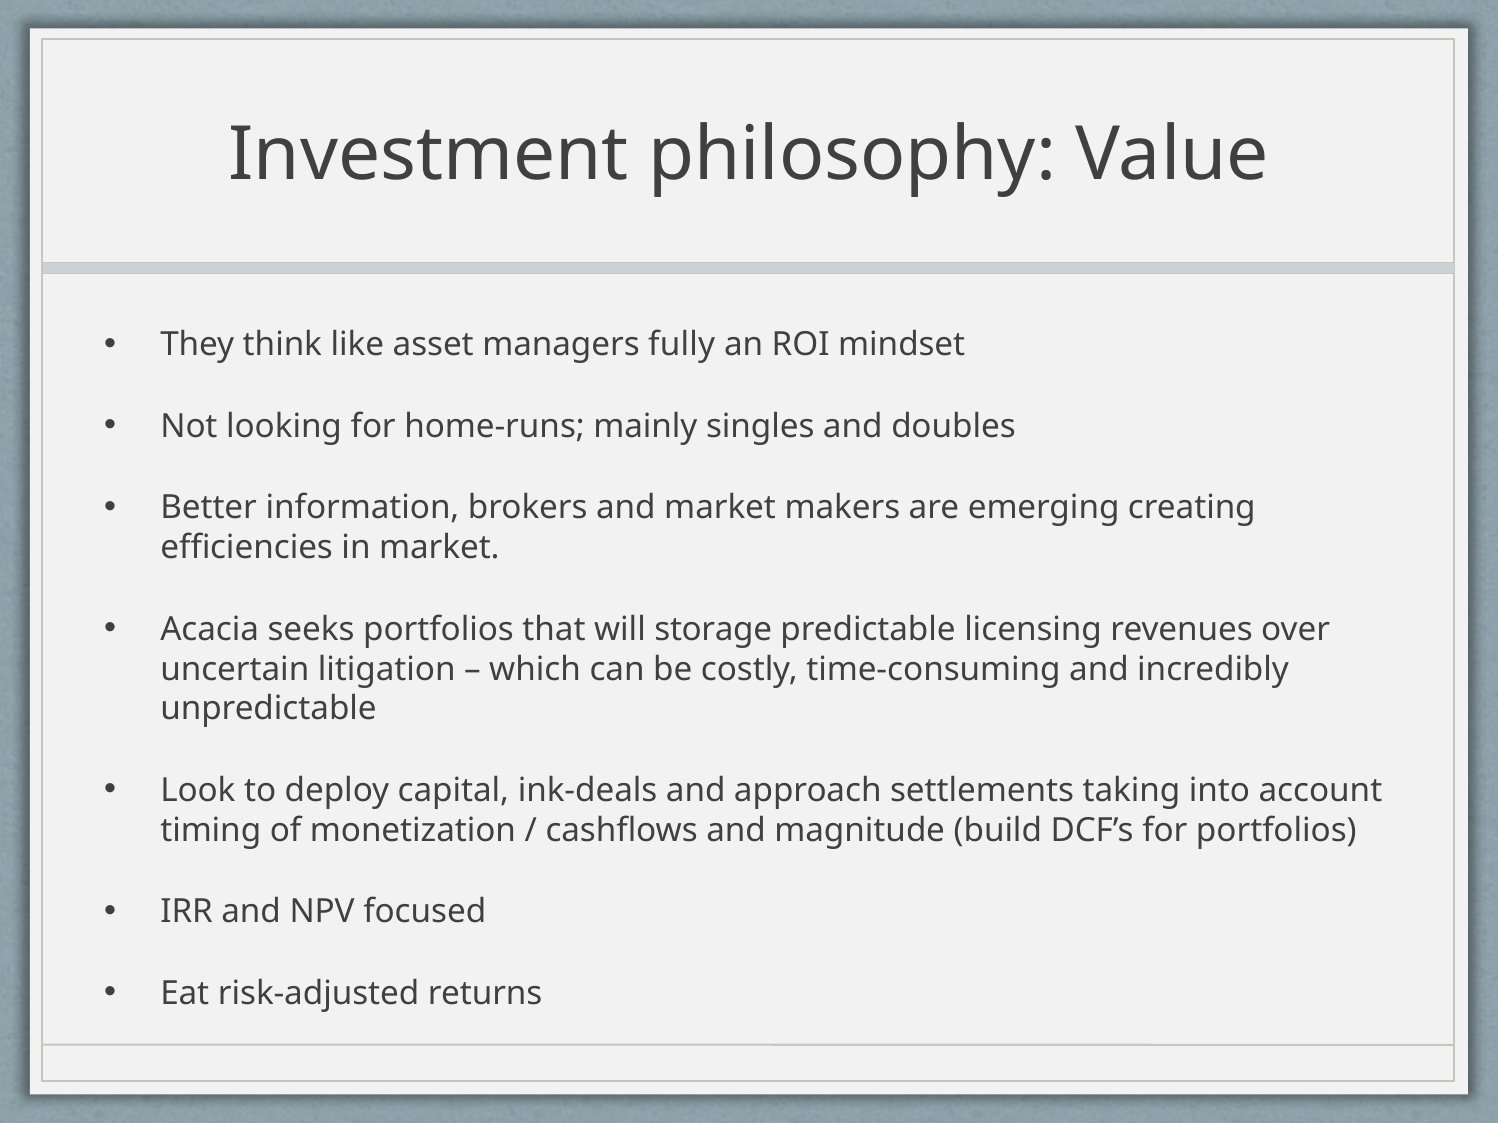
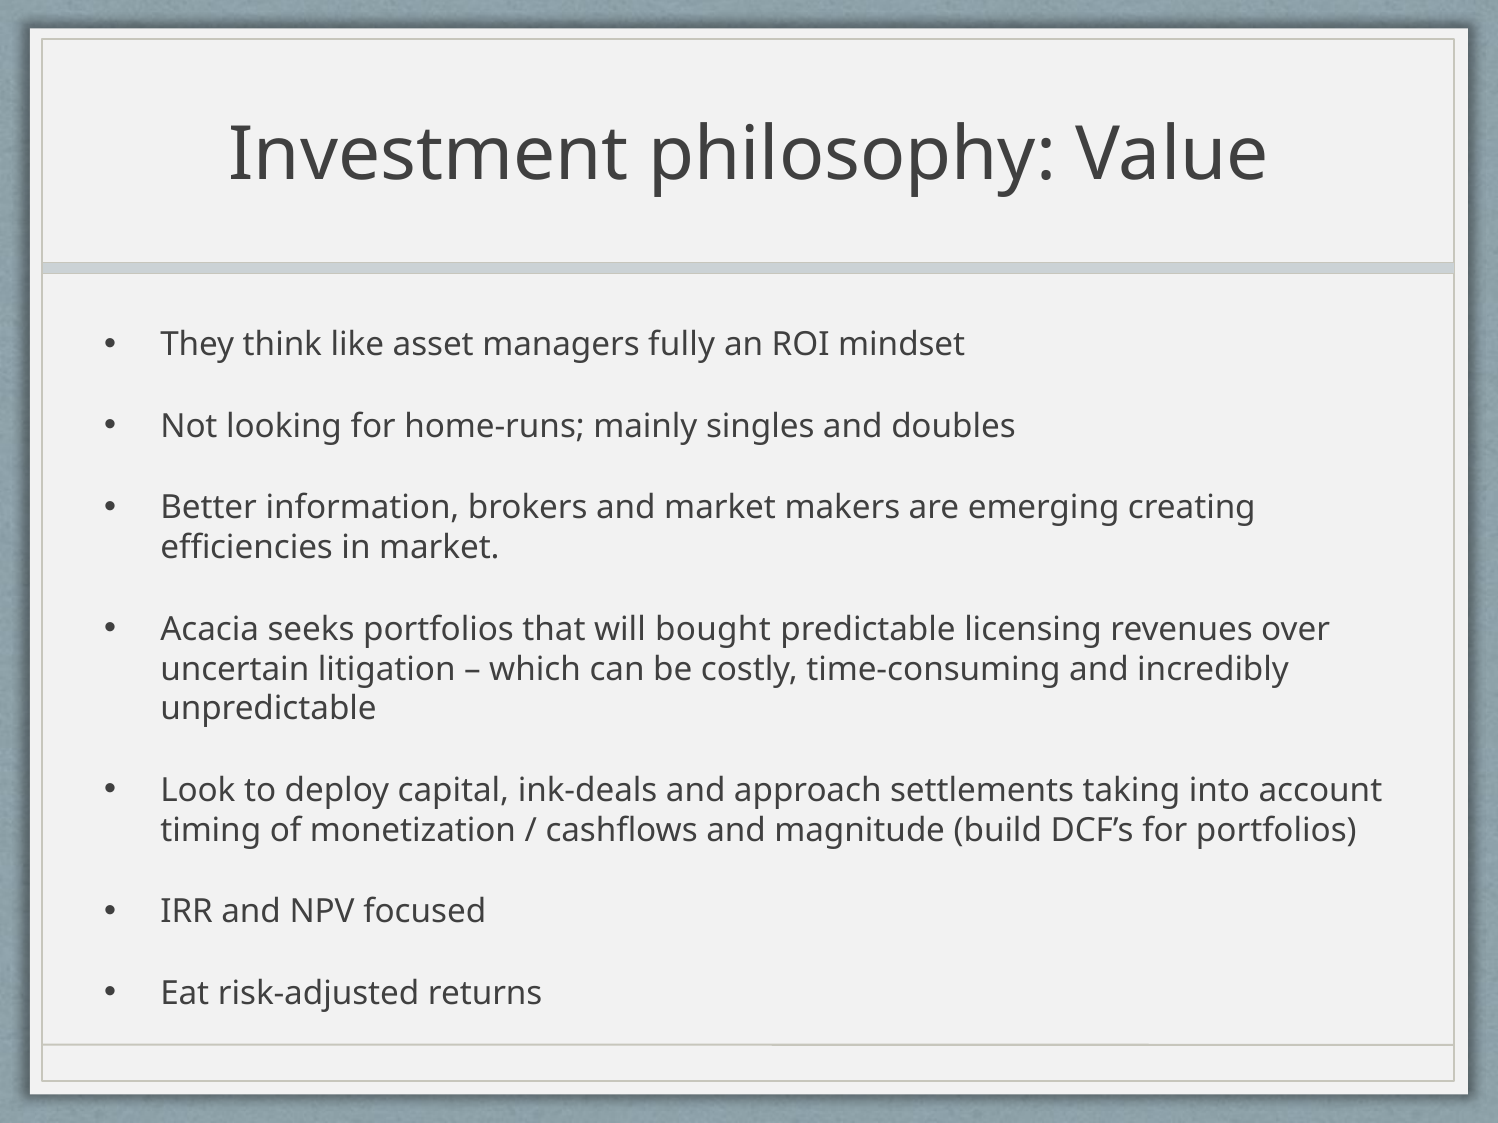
storage: storage -> bought (713, 629)
